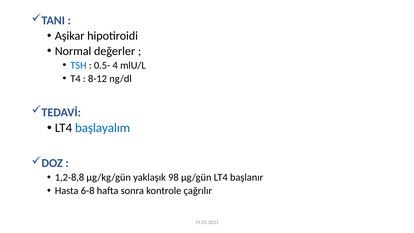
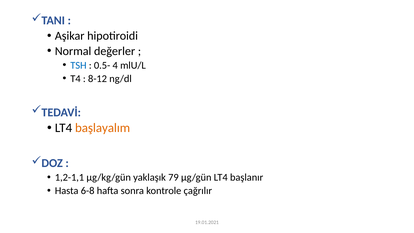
başlayalım colour: blue -> orange (103, 128)
1,2-8,8: 1,2-8,8 -> 1,2-1,1 (69, 177)
98: 98 -> 79 (173, 177)
